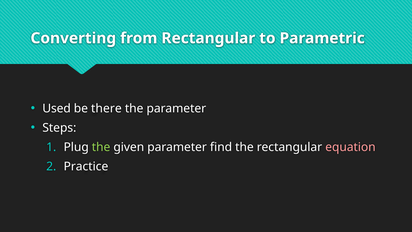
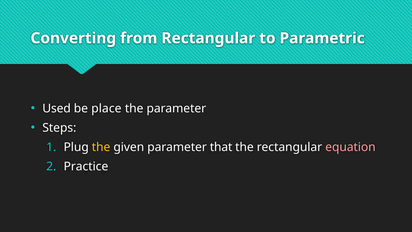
there: there -> place (106, 108)
the colour: light green -> yellow (101, 147)
find: find -> that (221, 147)
